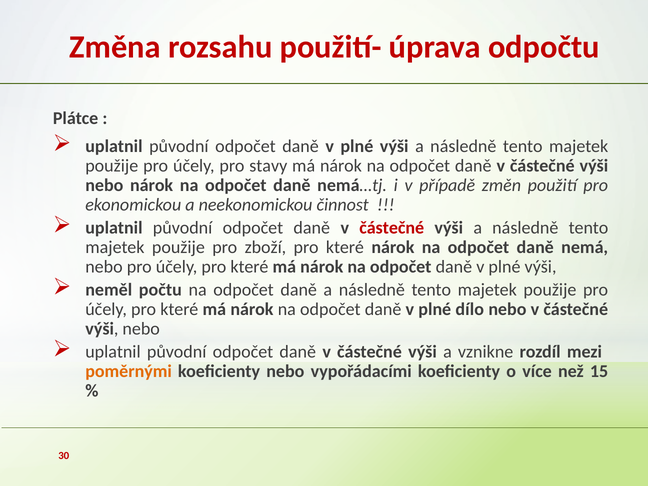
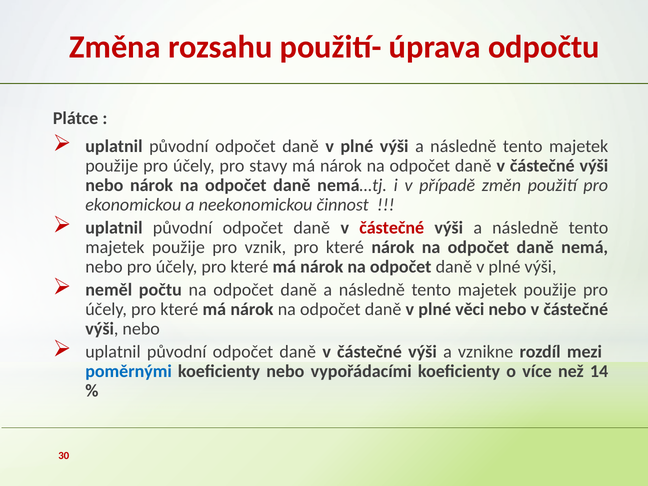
zboží: zboží -> vznik (265, 247)
dílo: dílo -> věci (470, 309)
poměrnými colour: orange -> blue (129, 371)
15: 15 -> 14 (599, 371)
